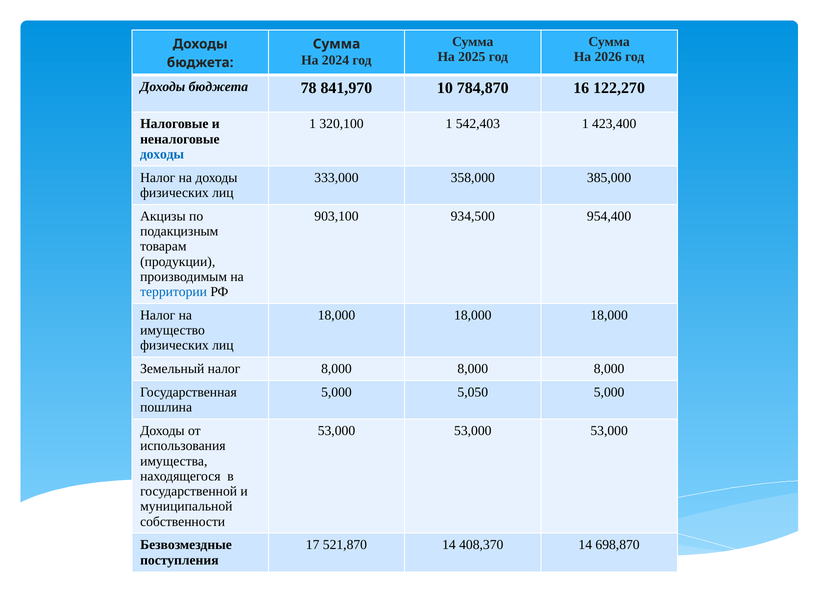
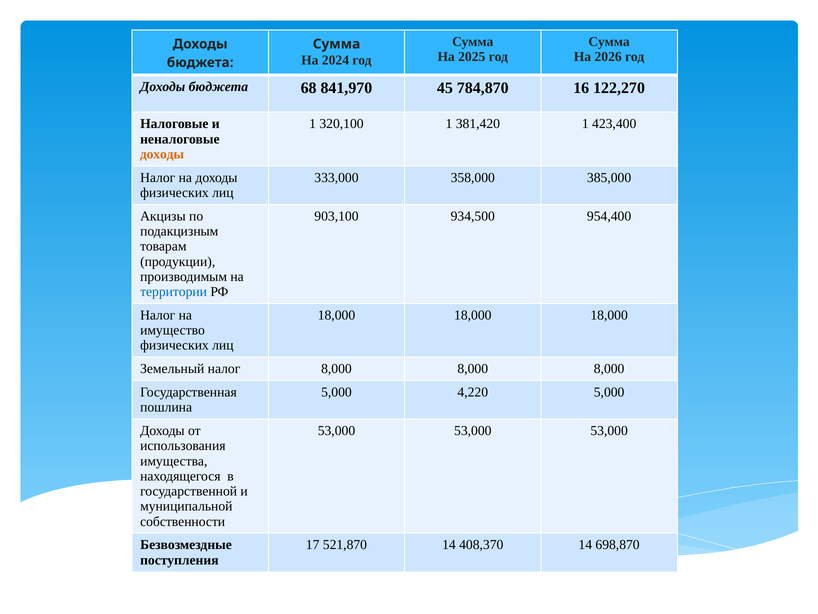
78: 78 -> 68 (309, 88)
10: 10 -> 45 (445, 88)
542,403: 542,403 -> 381,420 (478, 124)
доходы colour: blue -> orange (162, 154)
5,050: 5,050 -> 4,220 (473, 392)
